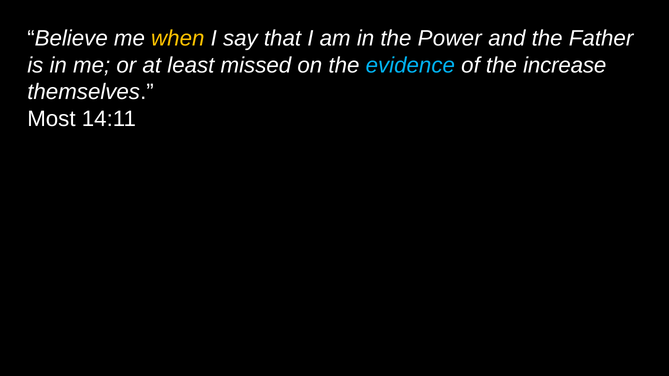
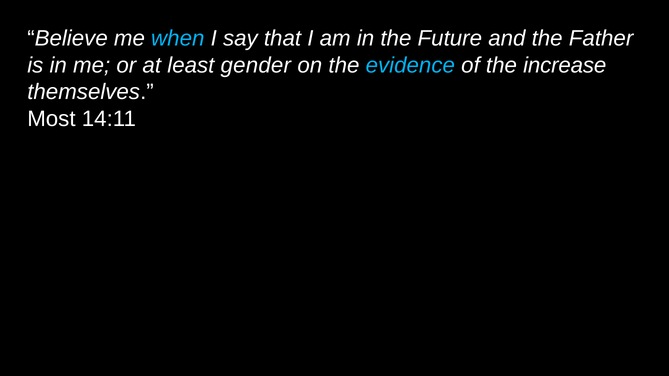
when colour: yellow -> light blue (178, 39)
Power: Power -> Future (450, 39)
missed: missed -> gender (256, 65)
